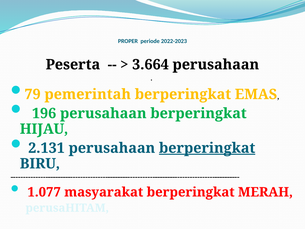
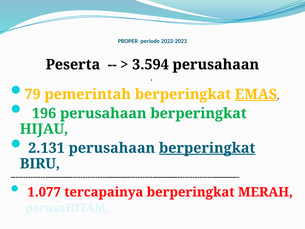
3.664: 3.664 -> 3.594 (150, 65)
EMAS underline: none -> present (256, 94)
masyarakat: masyarakat -> tercapainya (104, 192)
